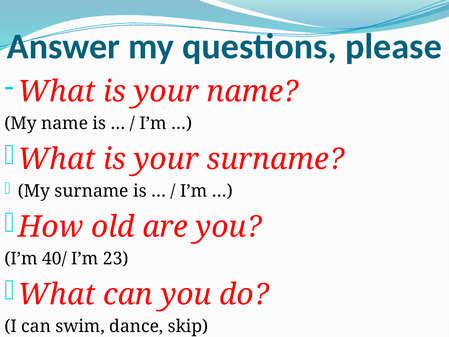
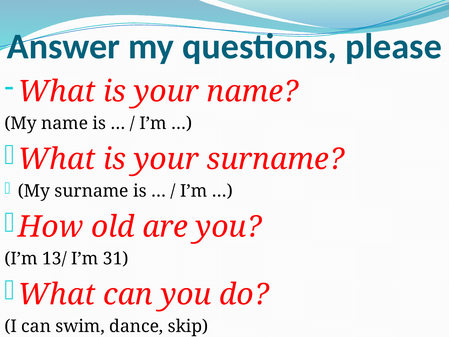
40/: 40/ -> 13/ (54, 258)
23: 23 -> 31 (116, 258)
